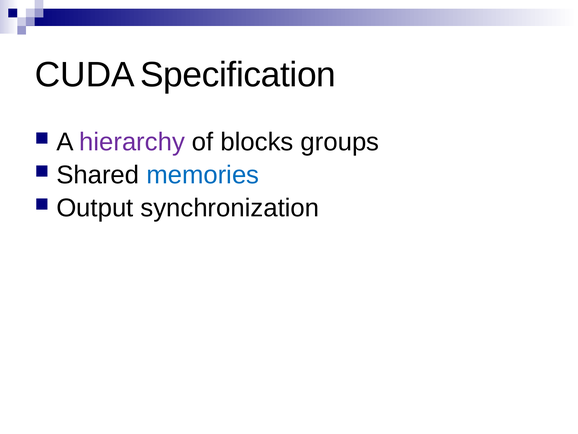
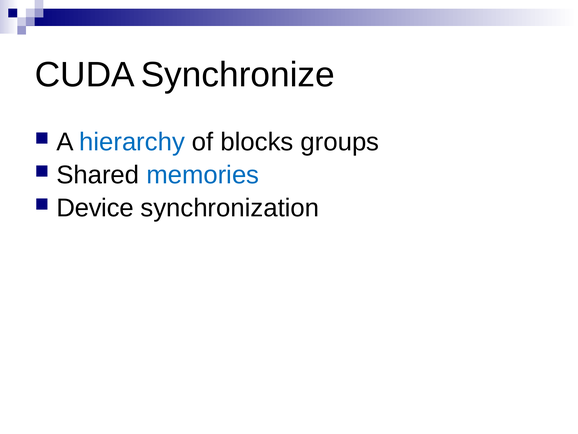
Specification: Specification -> Synchronize (238, 75)
hierarchy colour: purple -> blue (132, 142)
Output: Output -> Device (95, 208)
